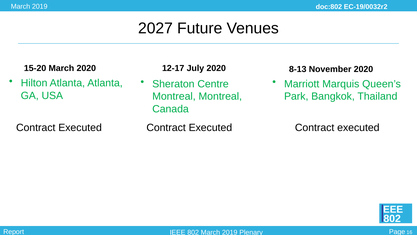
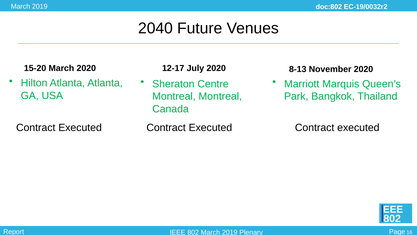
2027: 2027 -> 2040 (155, 28)
